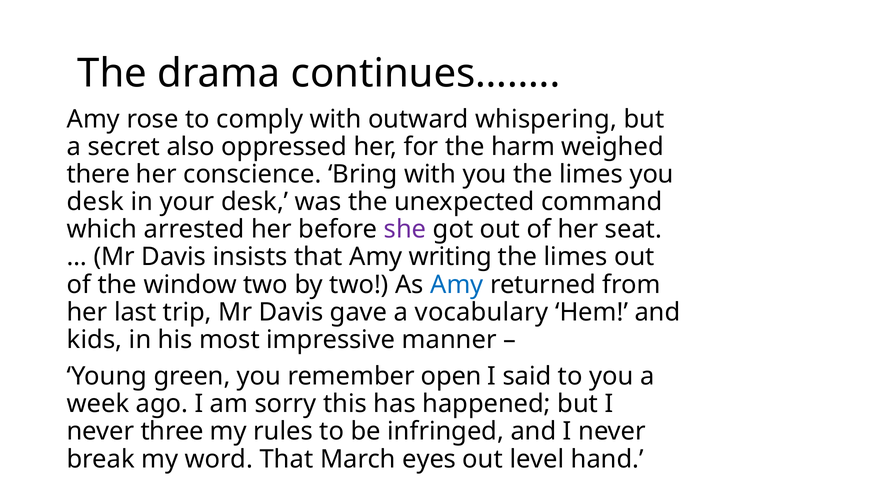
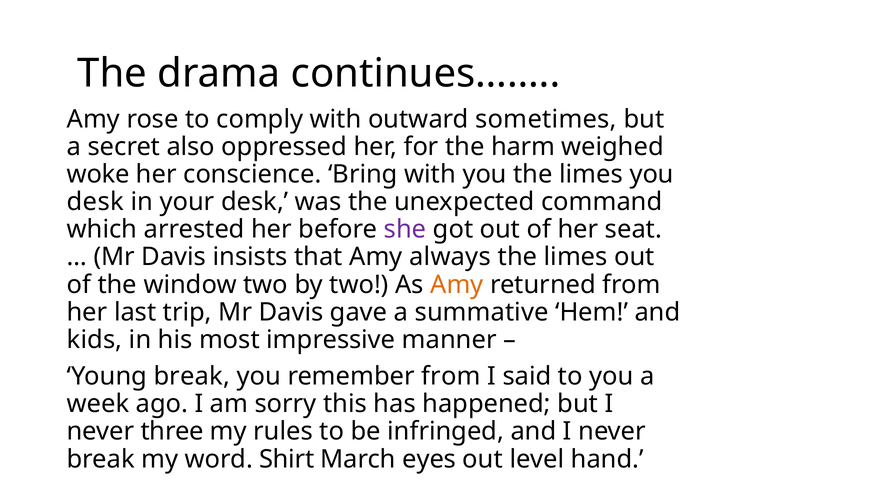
whispering: whispering -> sometimes (546, 119)
there: there -> woke (98, 174)
writing: writing -> always (450, 257)
Amy colour: blue -> orange (457, 284)
vocabulary: vocabulary -> summative (482, 312)
Young green: green -> break (192, 376)
remember open: open -> from (451, 376)
word That: That -> Shirt (287, 459)
